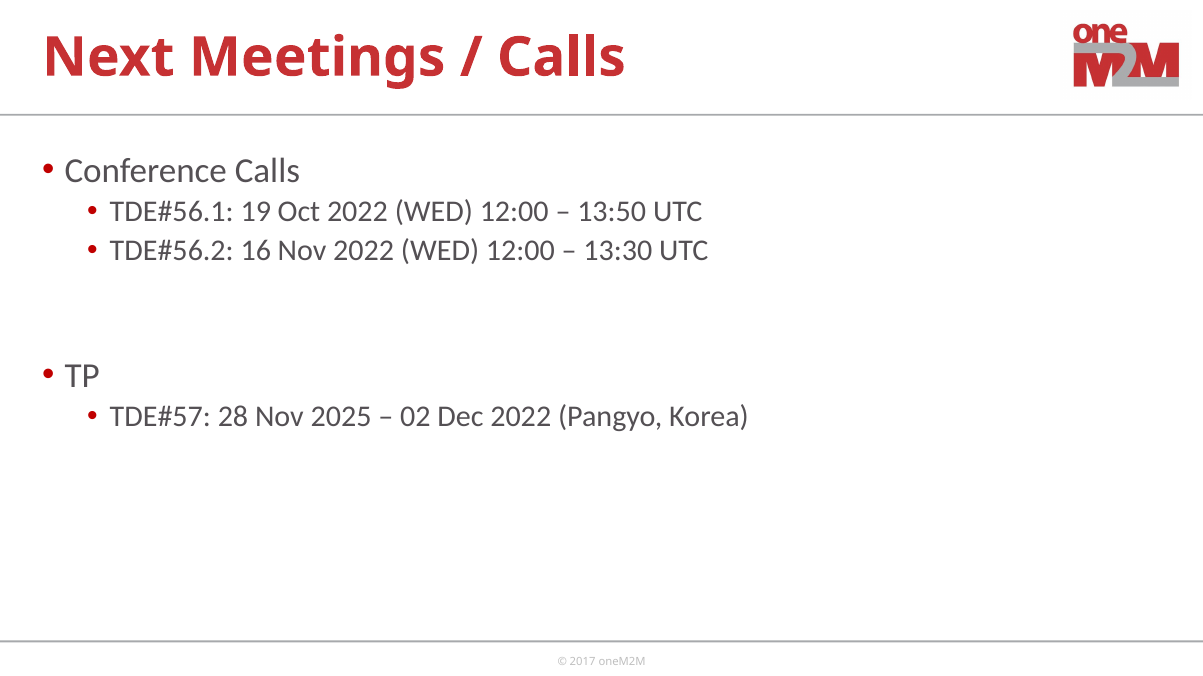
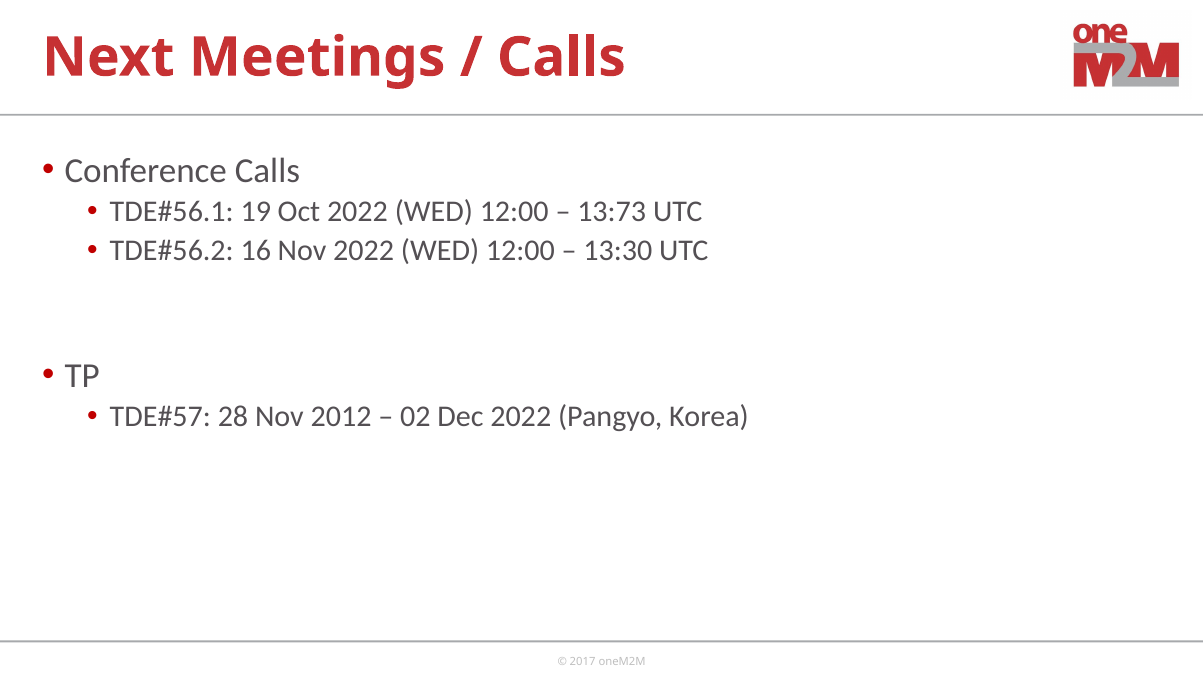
13:50: 13:50 -> 13:73 (612, 212)
2025: 2025 -> 2012 (341, 417)
